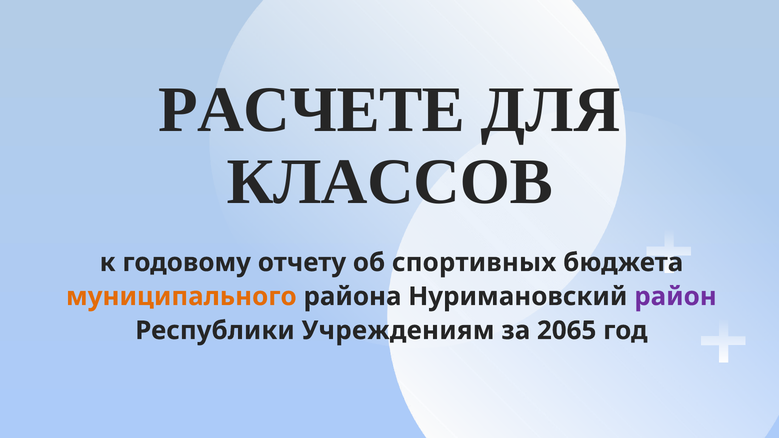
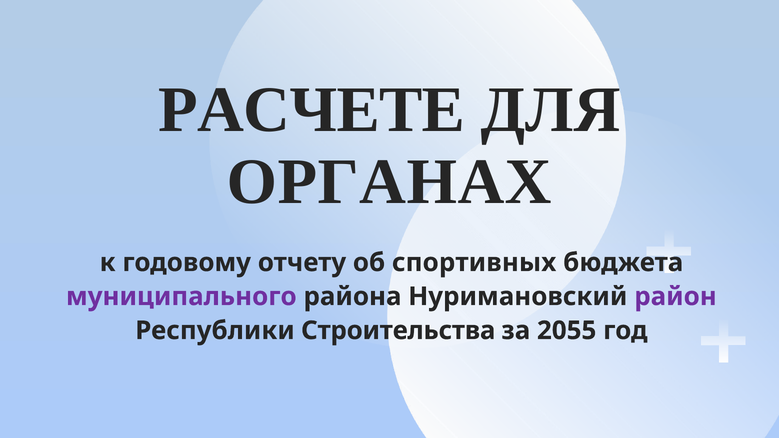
КЛАССОВ: КЛАССОВ -> ОРГАНАХ (389, 182)
муниципального colour: orange -> purple (181, 297)
Учреждениям: Учреждениям -> Строительства (398, 331)
2065: 2065 -> 2055 (567, 331)
